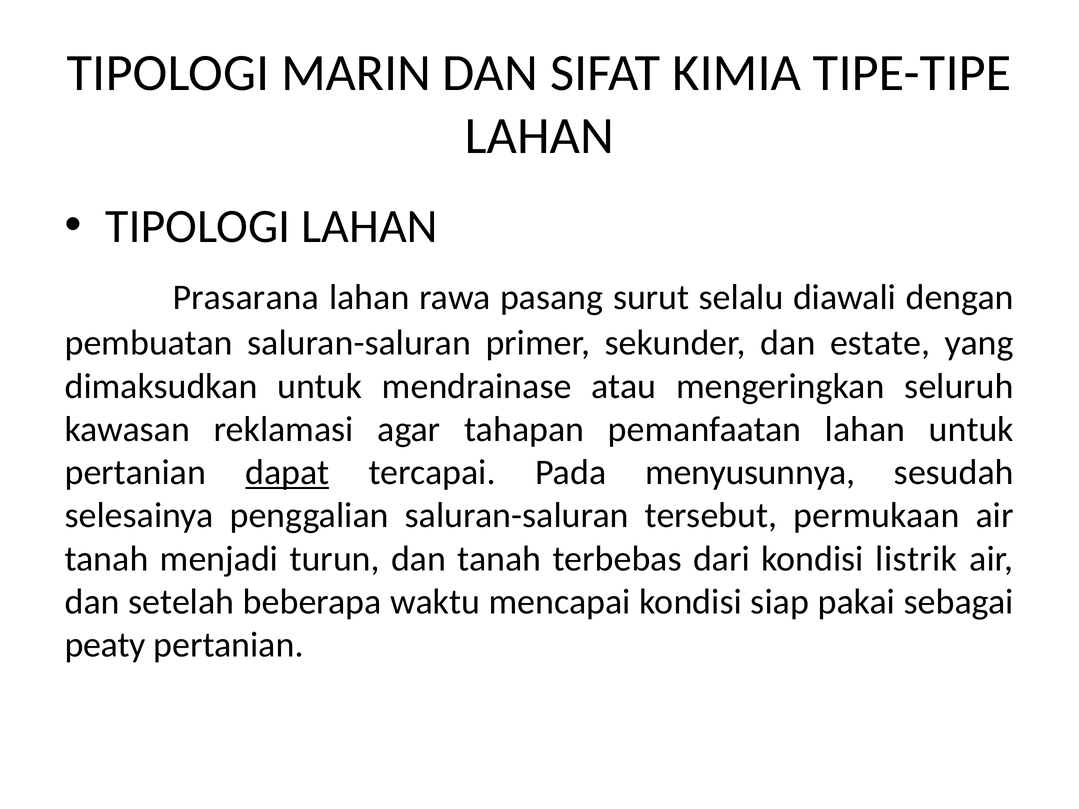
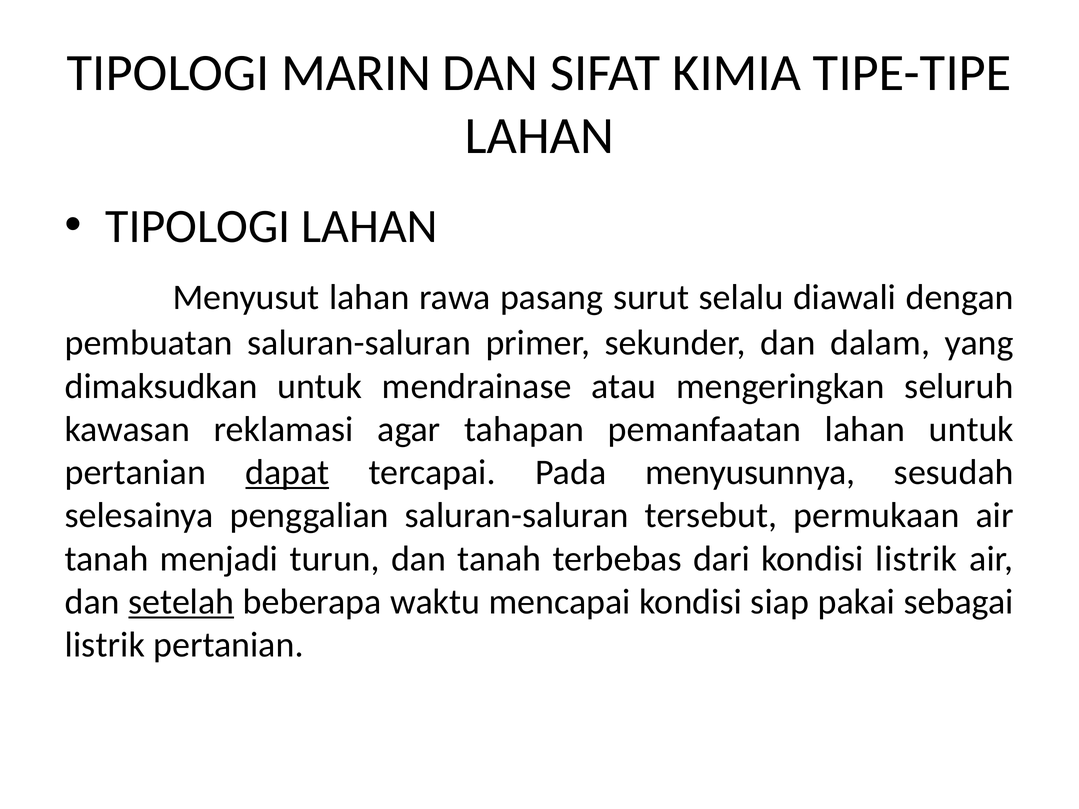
Prasarana: Prasarana -> Menyusut (246, 298)
estate: estate -> dalam (880, 343)
setelah underline: none -> present (181, 602)
peaty: peaty -> listrik (105, 645)
